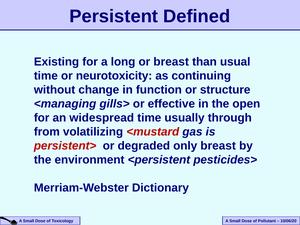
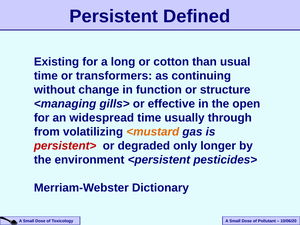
or breast: breast -> cotton (171, 62)
neurotoxicity: neurotoxicity -> transformers (114, 76)
<mustard colour: red -> orange (153, 132)
only breast: breast -> longer (218, 146)
